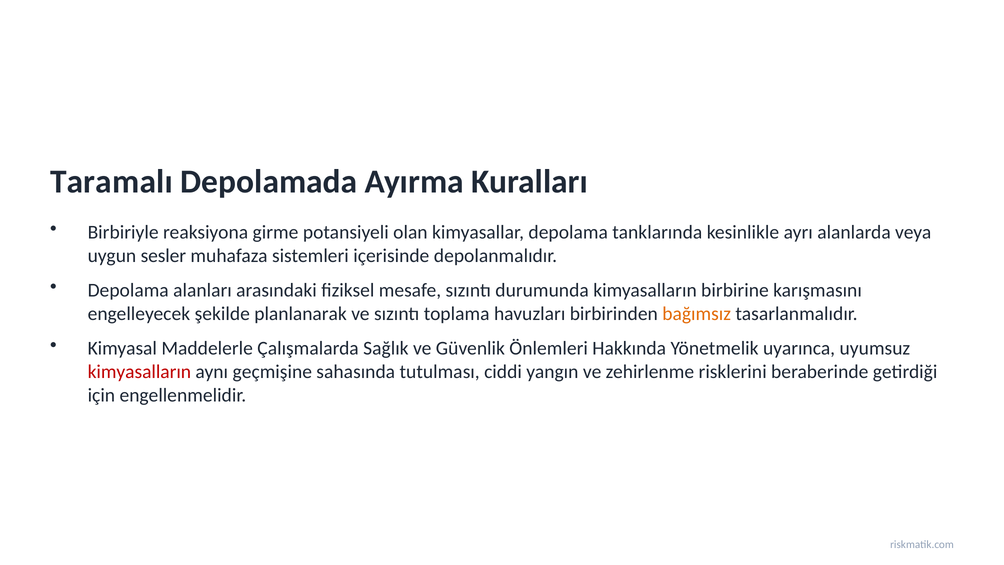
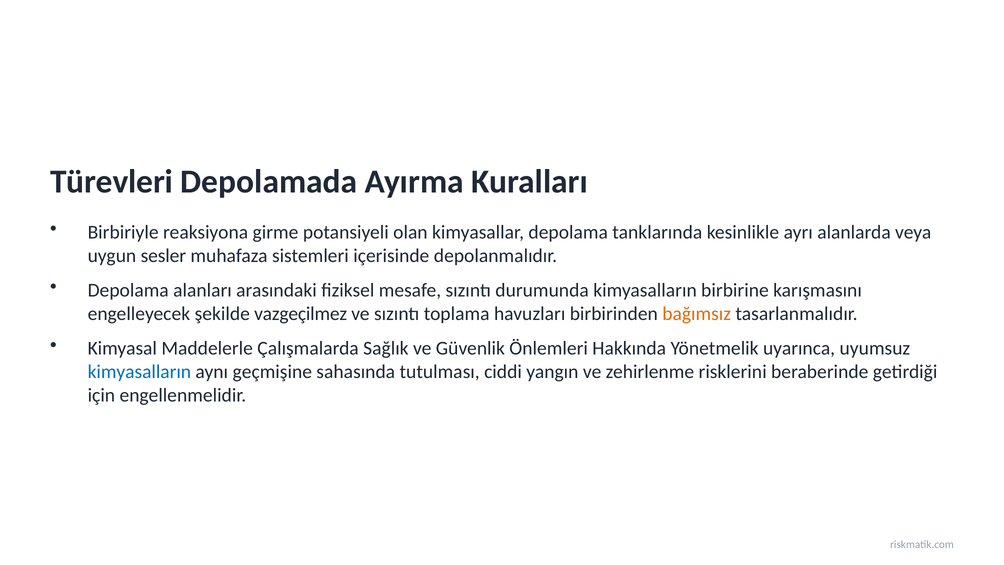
Taramalı: Taramalı -> Türevleri (112, 182)
planlanarak: planlanarak -> vazgeçilmez (301, 314)
kimyasalların colour: red -> blue (139, 372)
